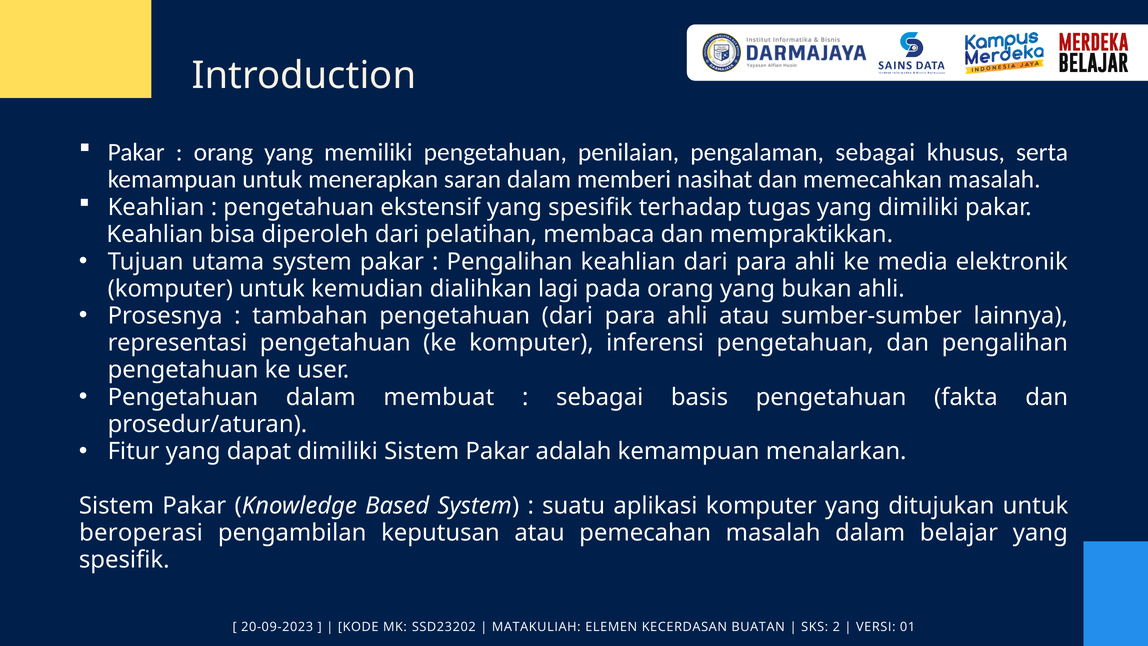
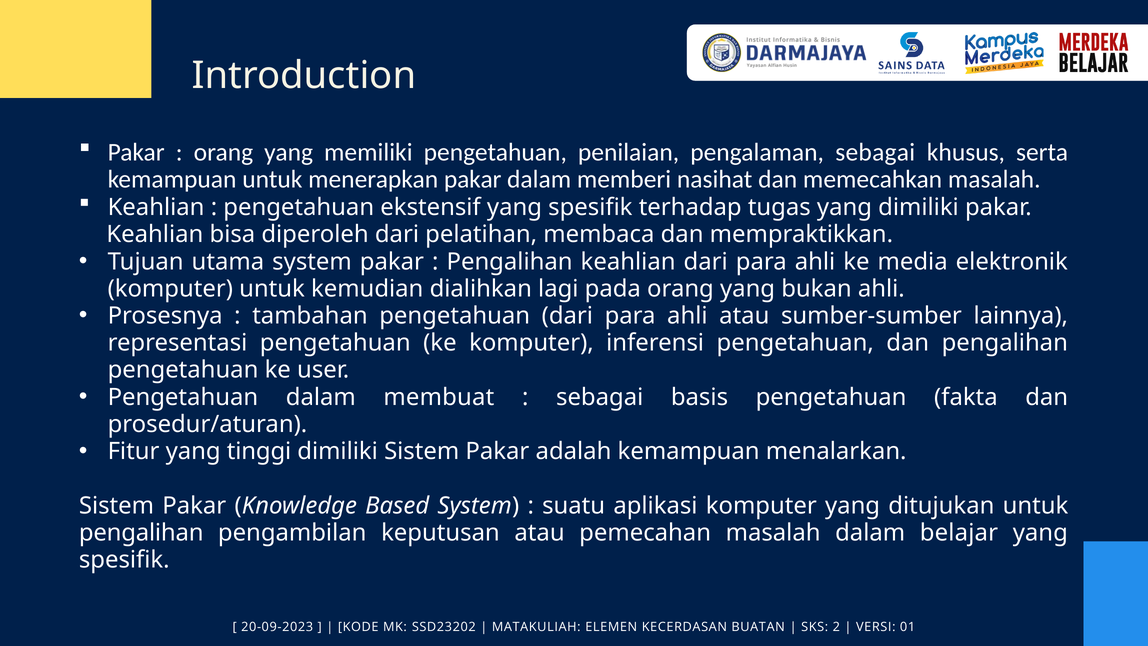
menerapkan saran: saran -> pakar (473, 179)
dapat: dapat -> tinggi (259, 451)
beroperasi: beroperasi -> pengalihan (141, 533)
